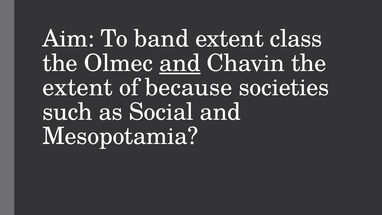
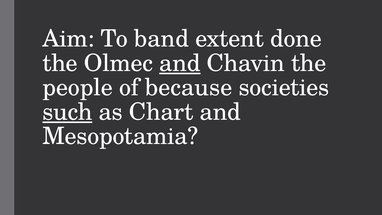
class: class -> done (296, 39)
extent: extent -> people (78, 88)
such underline: none -> present (67, 112)
Social: Social -> Chart (161, 112)
